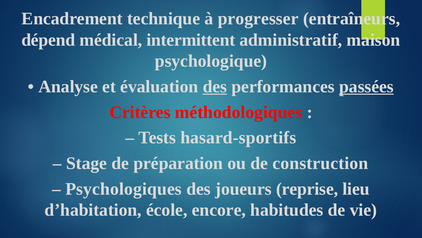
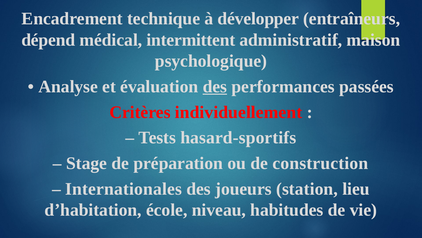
progresser: progresser -> développer (258, 19)
passées underline: present -> none (366, 86)
méthodologiques: méthodologiques -> individuellement (239, 112)
Psychologiques: Psychologiques -> Internationales (124, 188)
reprise: reprise -> station (307, 188)
encore: encore -> niveau (219, 209)
